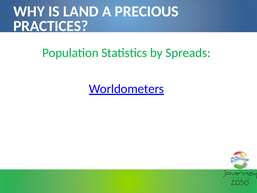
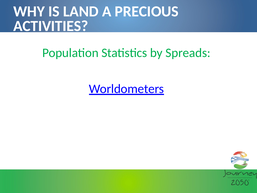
PRACTICES: PRACTICES -> ACTIVITIES (51, 26)
